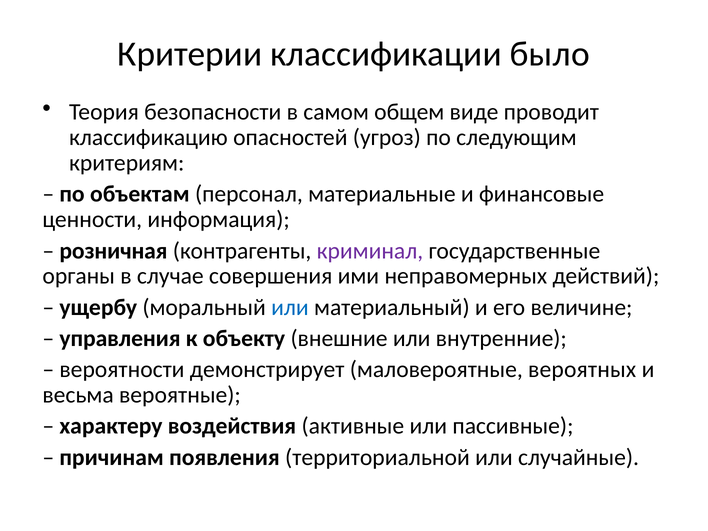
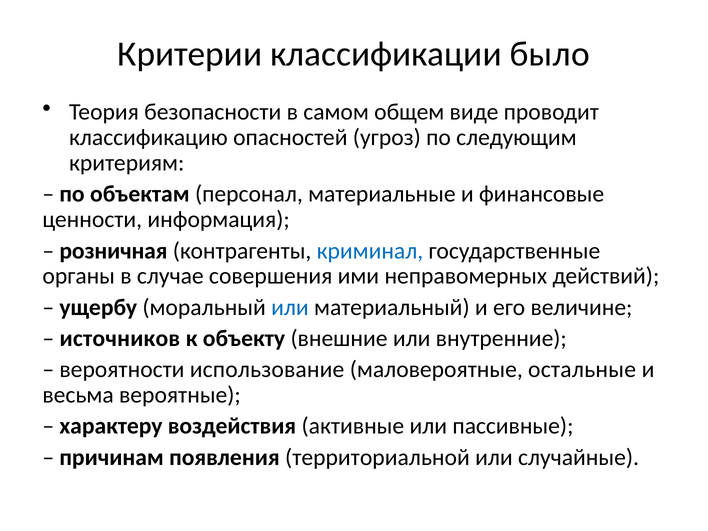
криминал colour: purple -> blue (370, 251)
управления: управления -> источников (120, 338)
демонстрирует: демонстрирует -> использование (267, 370)
вероятных: вероятных -> остальные (582, 370)
